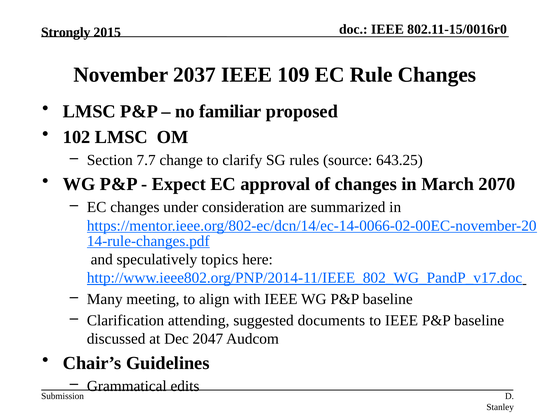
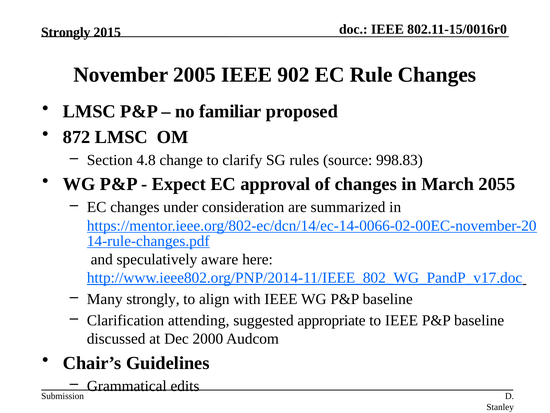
2037: 2037 -> 2005 (195, 75)
109: 109 -> 902 (294, 75)
102: 102 -> 872 (77, 137)
7.7: 7.7 -> 4.8 (146, 160)
643.25: 643.25 -> 998.83 (399, 160)
2070: 2070 -> 2055 (497, 184)
topics: topics -> aware (220, 259)
Many meeting: meeting -> strongly (153, 299)
documents: documents -> appropriate (332, 320)
2047: 2047 -> 2000 (208, 338)
